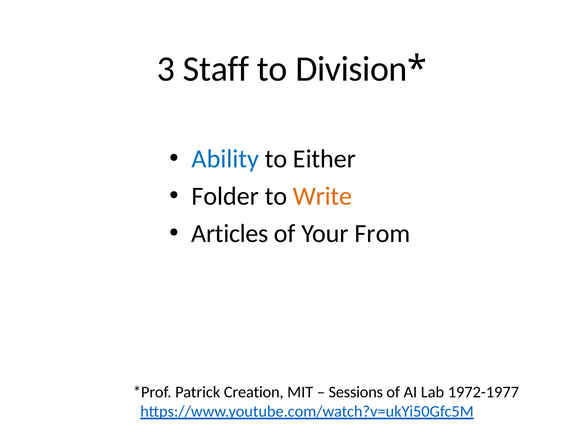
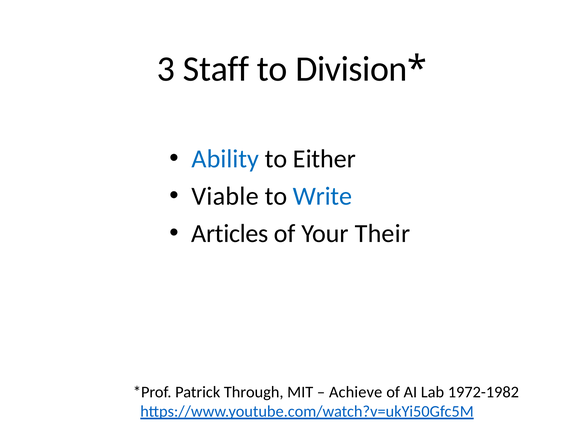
Folder: Folder -> Viable (225, 196)
Write colour: orange -> blue (323, 196)
From: From -> Their (382, 234)
Creation: Creation -> Through (254, 392)
Sessions: Sessions -> Achieve (356, 392)
1972-1977: 1972-1977 -> 1972-1982 (483, 392)
